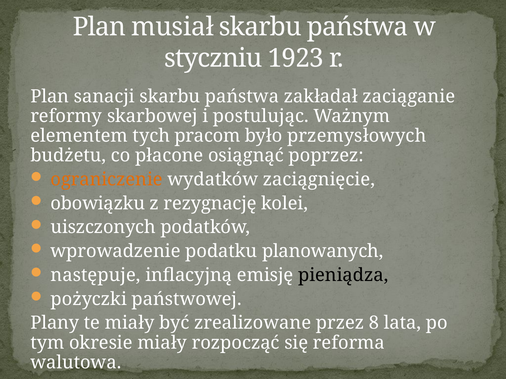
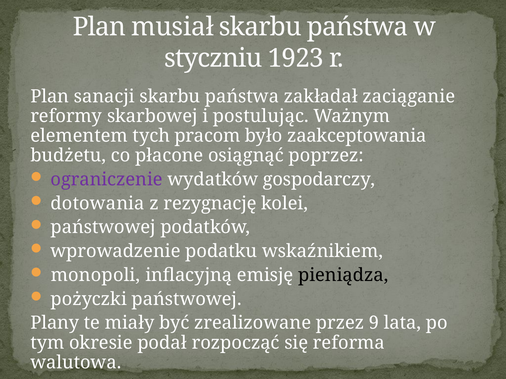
przemysłowych: przemysłowych -> zaakceptowania (357, 136)
ograniczenie colour: orange -> purple (107, 180)
zaciągnięcie: zaciągnięcie -> gospodarczy (319, 180)
obowiązku: obowiązku -> dotowania (98, 204)
uiszczonych: uiszczonych -> państwowej (103, 228)
planowanych: planowanych -> wskaźnikiem (323, 252)
następuje: następuje -> monopoli (95, 275)
8: 8 -> 9 (374, 323)
okresie miały: miały -> podał (162, 343)
